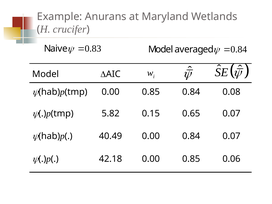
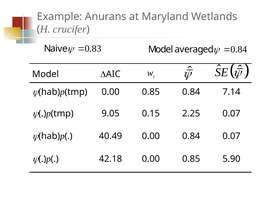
0.08: 0.08 -> 7.14 (231, 92)
5.82: 5.82 -> 9.05 (111, 113)
0.65: 0.65 -> 2.25 (191, 113)
0.06: 0.06 -> 5.90 (231, 159)
